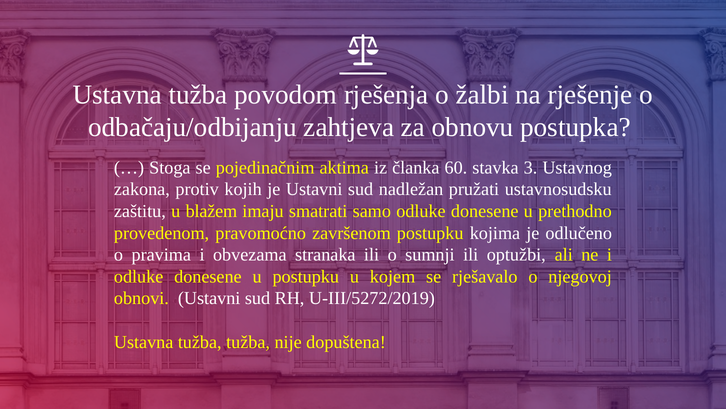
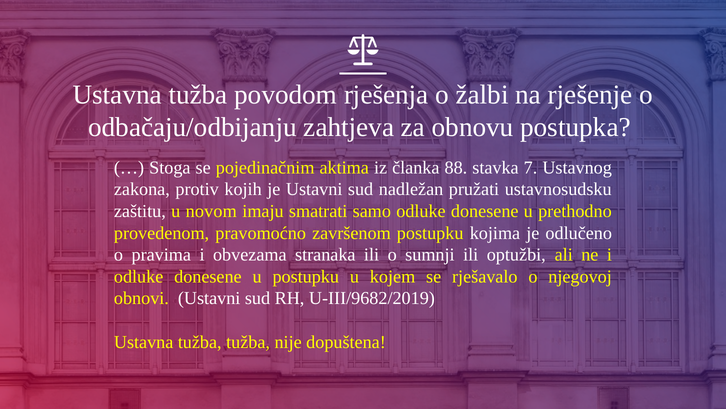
60: 60 -> 88 (456, 167)
3: 3 -> 7 (531, 167)
blažem: blažem -> novom (211, 211)
U-III/5272/2019: U-III/5272/2019 -> U-III/9682/2019 (372, 298)
